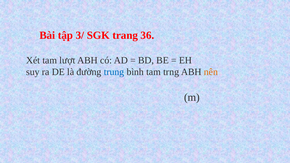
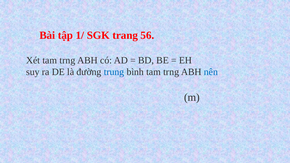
3/: 3/ -> 1/ (80, 35)
36: 36 -> 56 (147, 35)
Xét tam lượt: lượt -> trng (67, 60)
nên colour: orange -> blue (211, 72)
